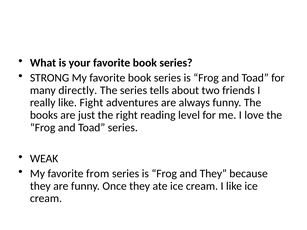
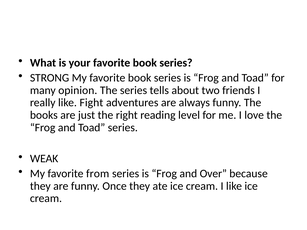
directly: directly -> opinion (78, 90)
and They: They -> Over (213, 174)
